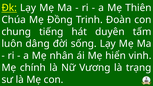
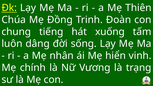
duyên: duyên -> xuống (110, 32)
